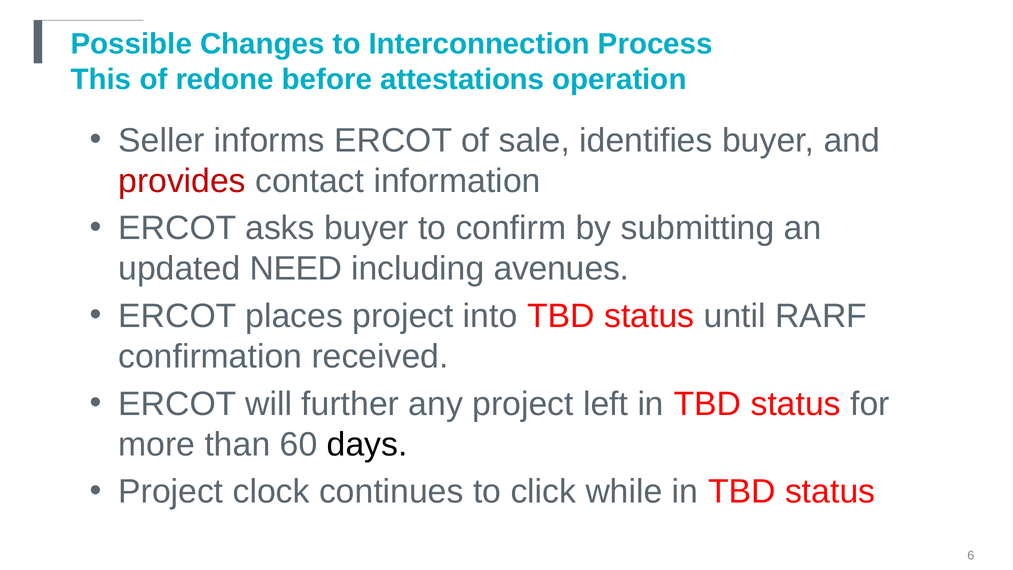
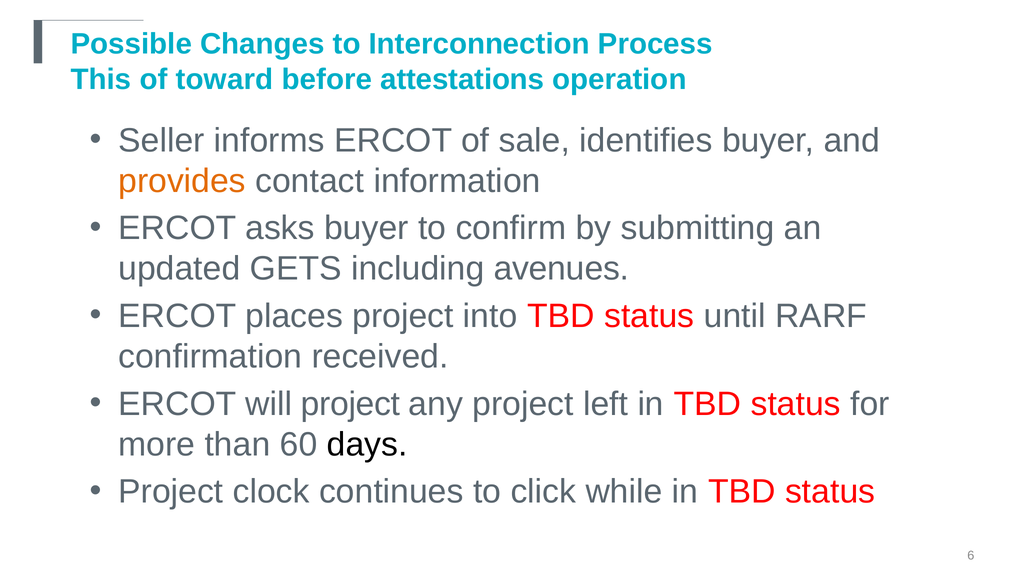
redone: redone -> toward (225, 79)
provides colour: red -> orange (182, 181)
NEED: NEED -> GETS (296, 269)
will further: further -> project (350, 404)
